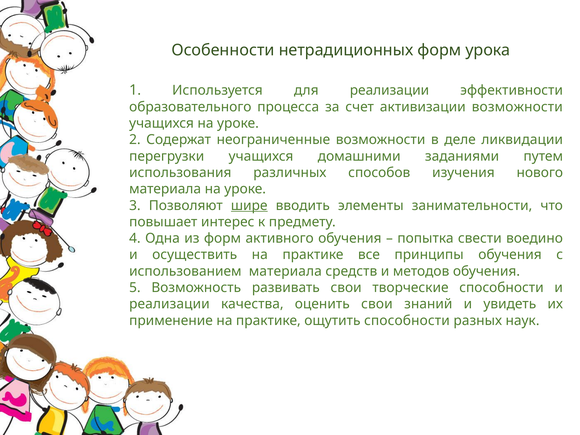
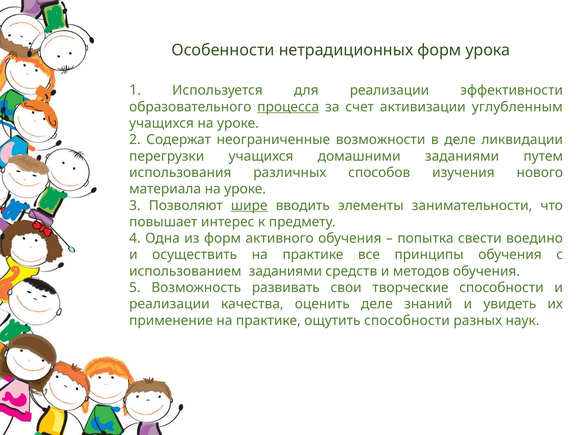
процесса underline: none -> present (288, 107)
активизации возможности: возможности -> углубленным (517, 107)
использованием материала: материала -> заданиями (285, 271)
оценить свои: свои -> деле (377, 304)
